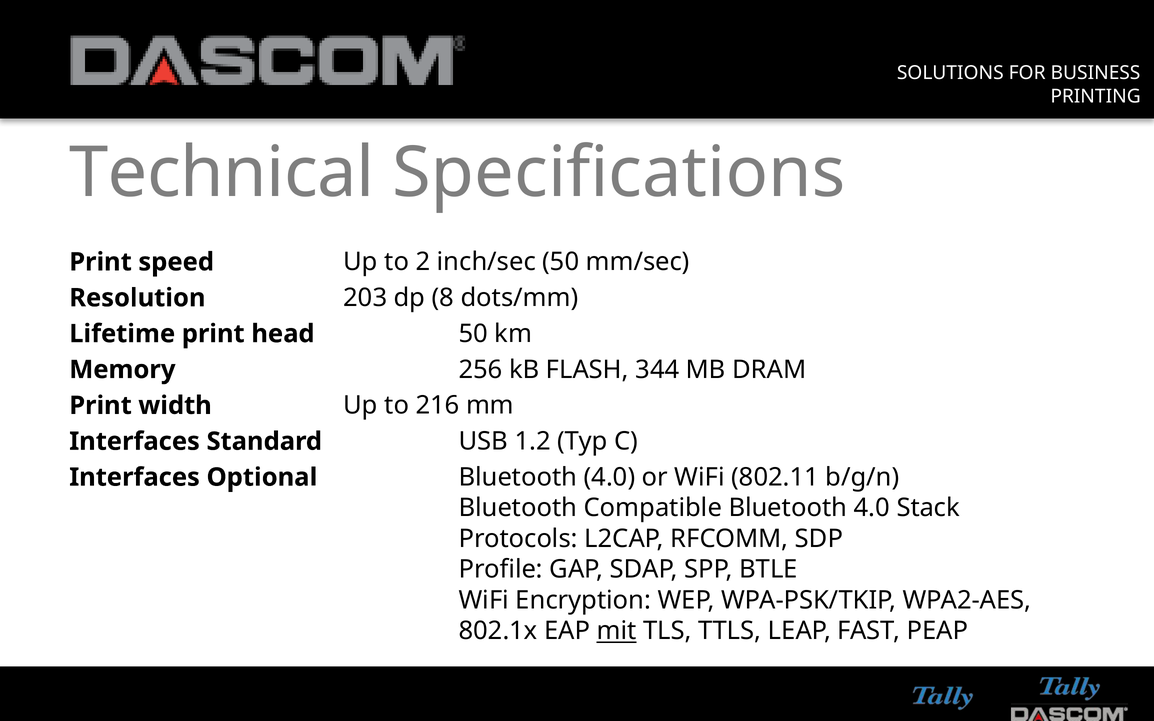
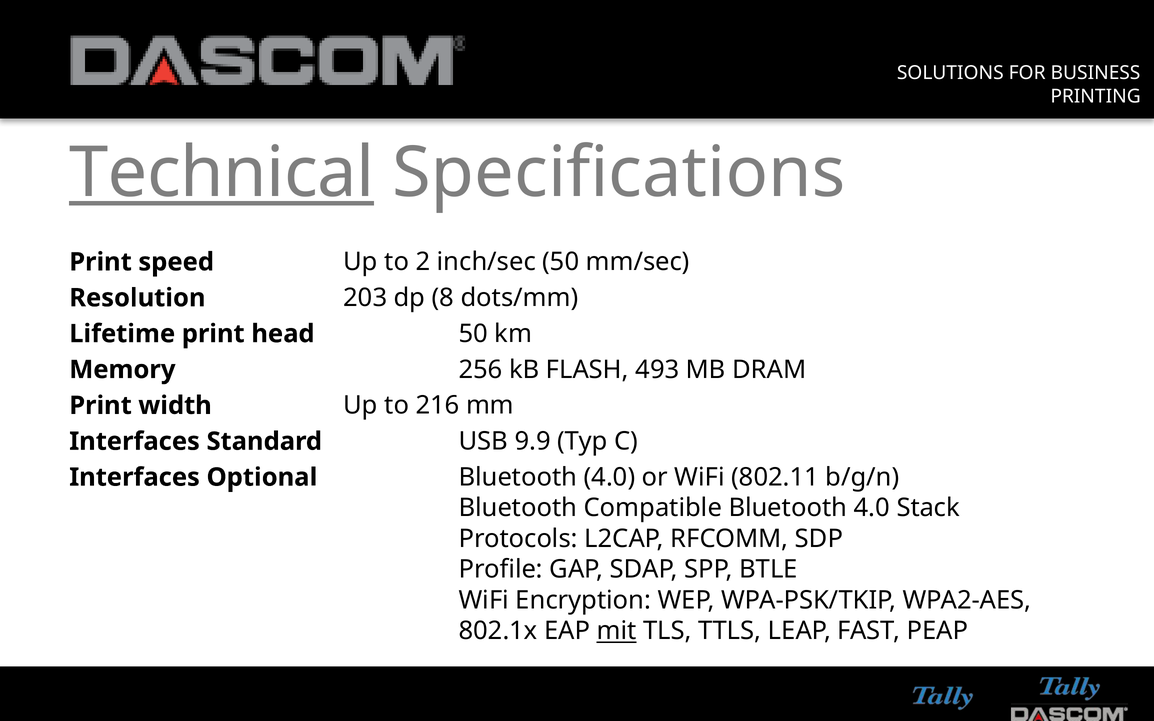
Technical underline: none -> present (222, 173)
344: 344 -> 493 (657, 370)
1.2: 1.2 -> 9.9 (533, 442)
